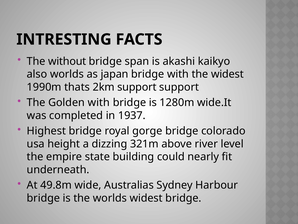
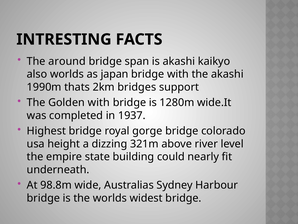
without: without -> around (67, 61)
the widest: widest -> akashi (227, 74)
2km support: support -> bridges (137, 87)
49.8m: 49.8m -> 98.8m (56, 185)
